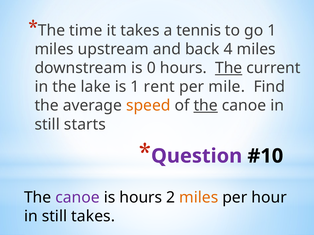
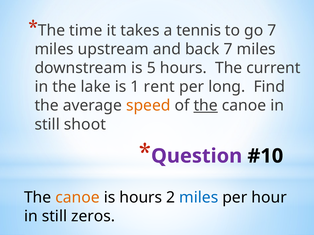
go 1: 1 -> 7 (272, 30)
back 4: 4 -> 7 (228, 49)
0: 0 -> 5 (151, 68)
The underline: present -> none (229, 68)
mile: mile -> long (227, 87)
starts: starts -> shoot (85, 125)
canoe colour: purple -> orange (78, 198)
miles colour: orange -> blue (199, 198)
still takes: takes -> zeros (93, 217)
